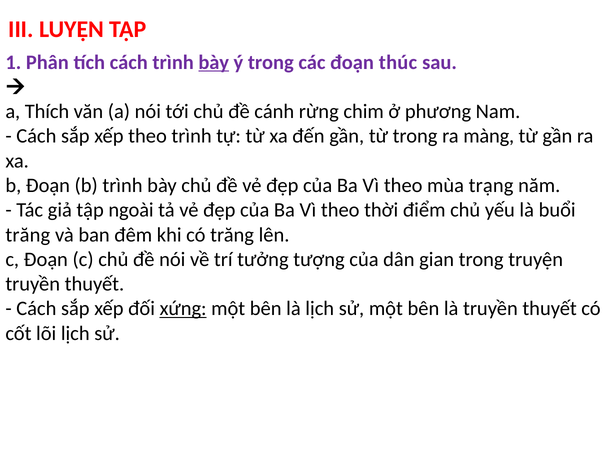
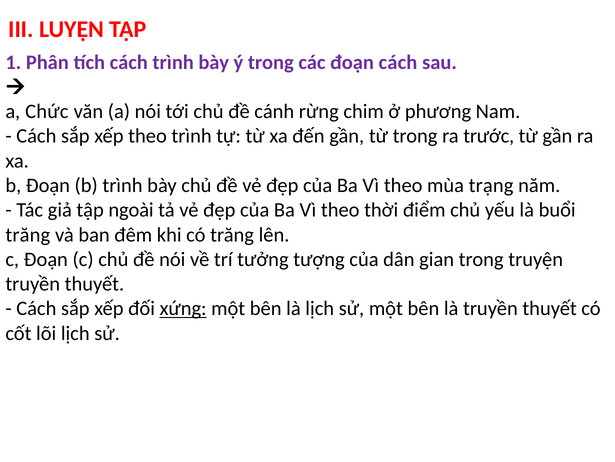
bày underline: present -> none (214, 62)
đoạn thúc: thúc -> cách (398, 62)
Thích: Thích -> Chức (47, 111)
màng: màng -> trước (489, 136)
